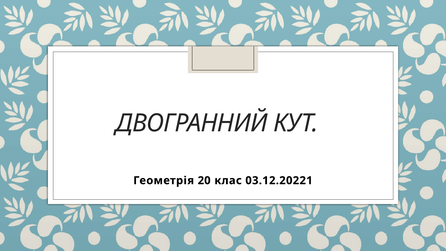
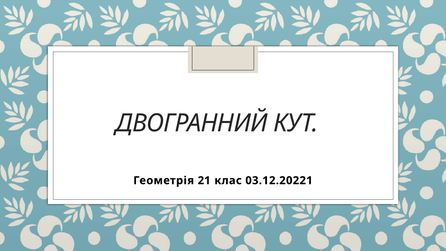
20: 20 -> 21 (204, 180)
